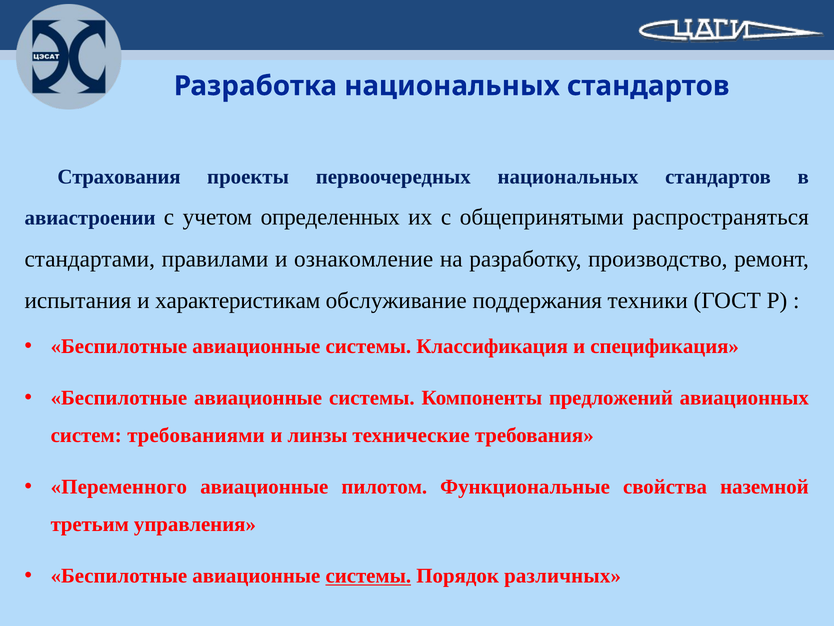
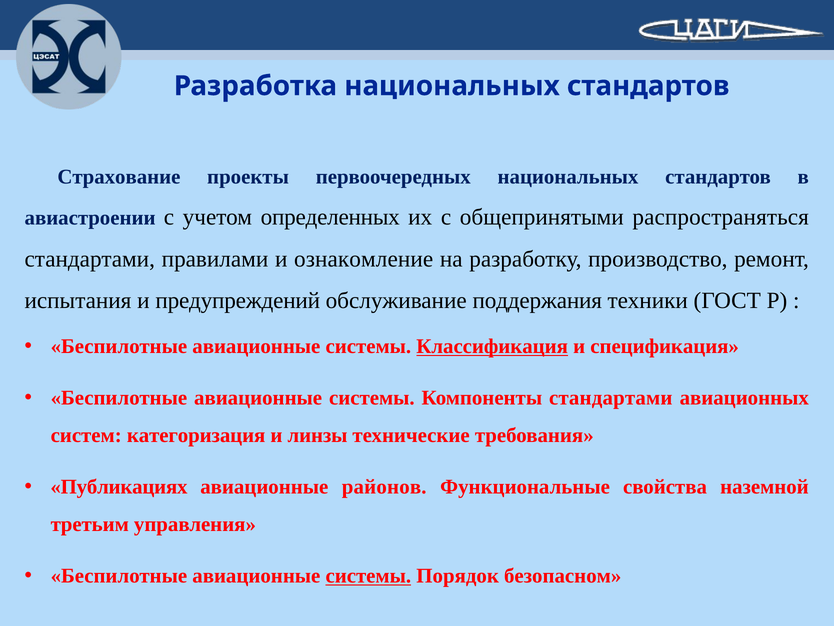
Страхования: Страхования -> Страхование (119, 177)
характеристикам: характеристикам -> предупреждений (238, 300)
Классификация underline: none -> present (492, 346)
Компоненты предложений: предложений -> стандартами (611, 398)
требованиями: требованиями -> категоризация (196, 435)
Переменного: Переменного -> Публикациях (119, 487)
пилотом: пилотом -> районов (384, 487)
различных: различных -> безопасном (563, 576)
